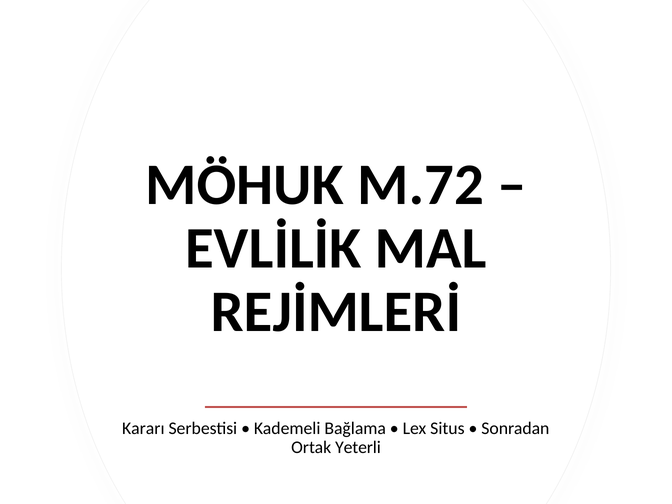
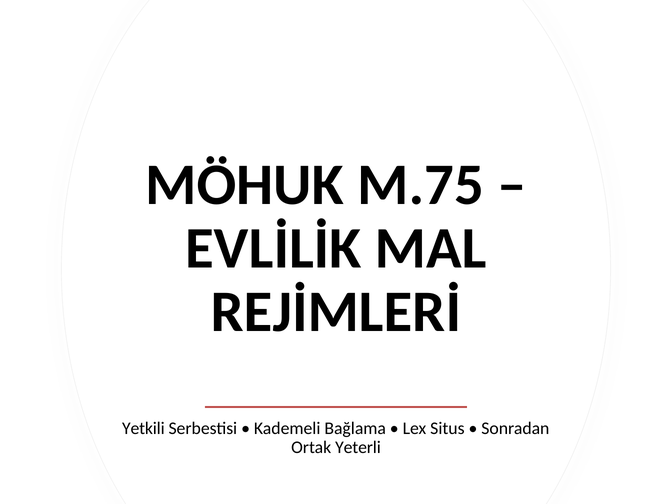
M.72: M.72 -> M.75 (420, 185)
Kararı: Kararı -> Yetkili (143, 428)
